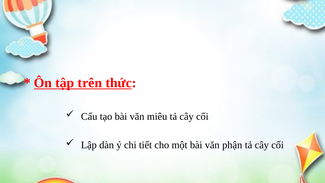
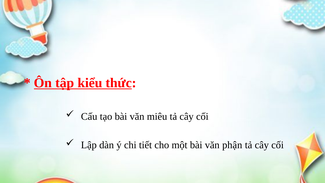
trên: trên -> kiểu (90, 83)
